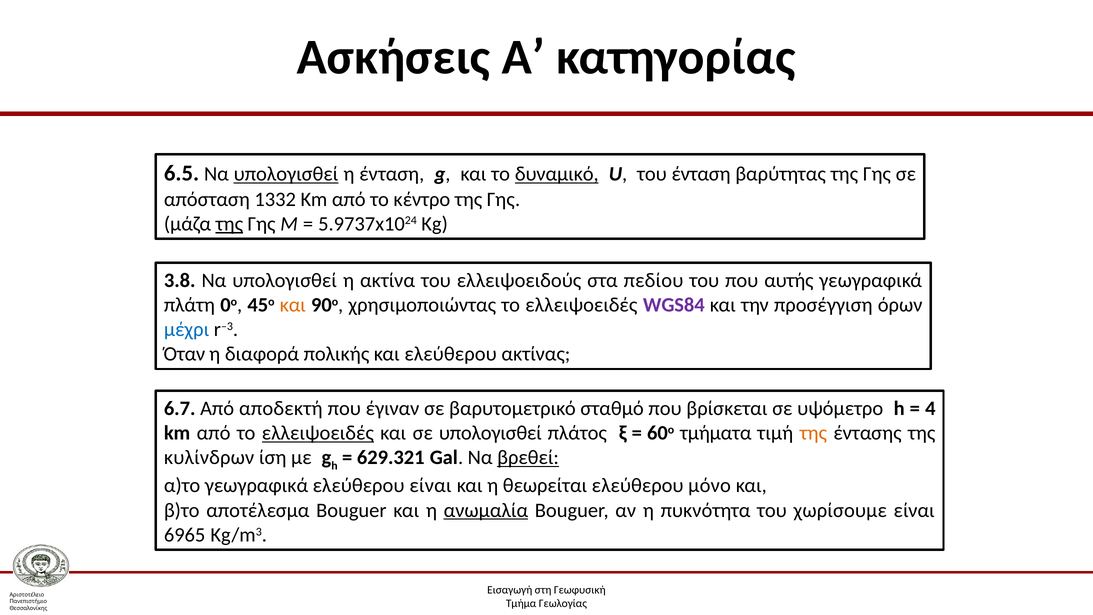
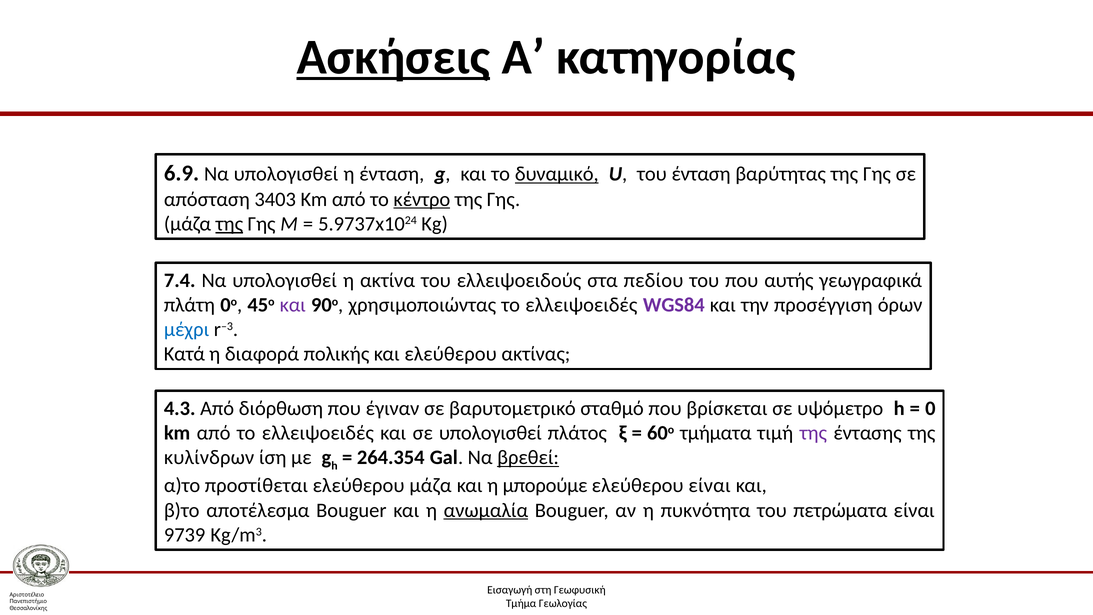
Ασκήσεις underline: none -> present (393, 57)
6.5: 6.5 -> 6.9 (182, 173)
υπολογισθεί underline: present -> none (286, 174)
1332: 1332 -> 3403 (275, 199)
κέντρο underline: none -> present (422, 199)
3.8: 3.8 -> 7.4 (180, 280)
και colour: orange -> purple (293, 305)
Όταν: Όταν -> Κατά (184, 354)
6.7: 6.7 -> 4.3 (180, 408)
αποδεκτή: αποδεκτή -> διόρθωση (281, 408)
4: 4 -> 0 (930, 408)
ελλειψοειδές underline: present -> none (318, 433)
της colour: orange -> purple (813, 433)
629.321: 629.321 -> 264.354 (391, 458)
α)το γεωγραφικά: γεωγραφικά -> προστίθεται (256, 486)
ελεύθερου είναι: είναι -> μάζα (431, 486)
θεωρείται: θεωρείται -> μπορούμε (545, 486)
ελεύθερου μόνο: μόνο -> είναι (710, 486)
χωρίσουμε: χωρίσουμε -> πετρώματα (840, 510)
6965: 6965 -> 9739 (185, 535)
